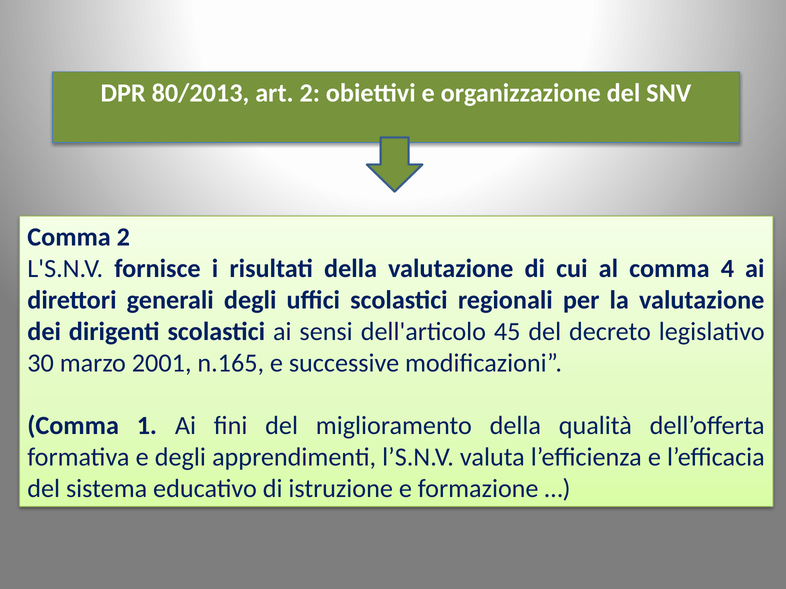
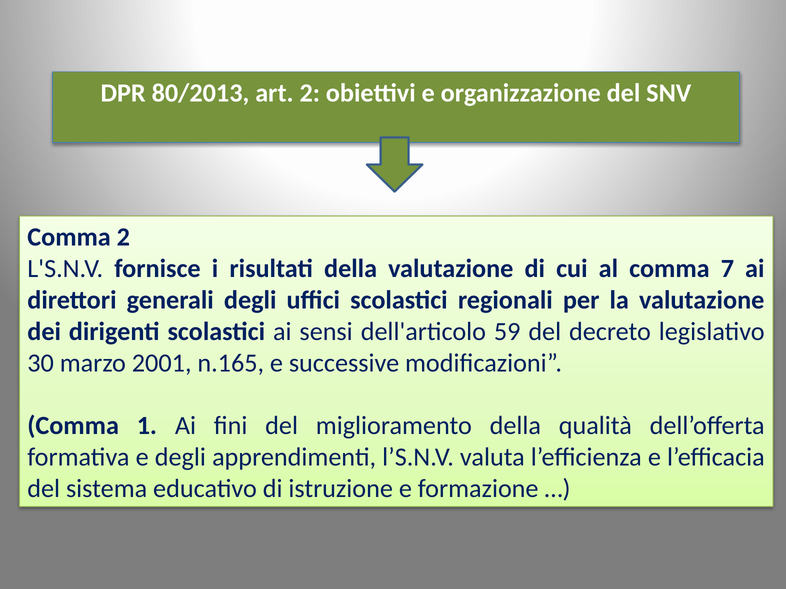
4: 4 -> 7 (727, 269)
45: 45 -> 59 (507, 332)
